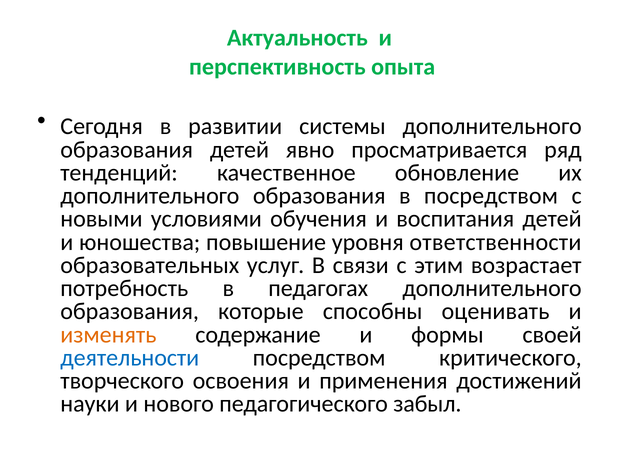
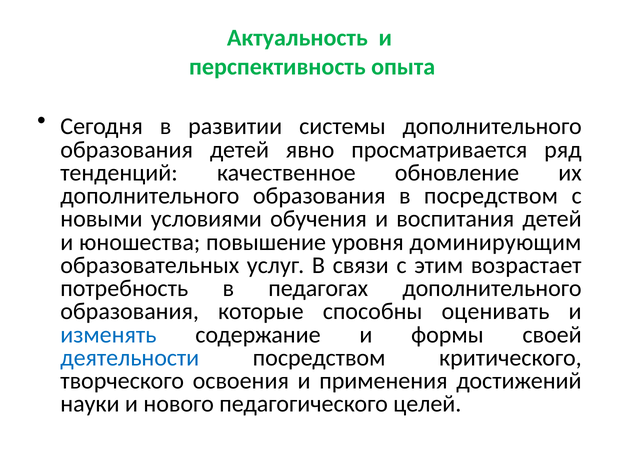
ответственности: ответственности -> доминирующим (495, 242)
изменять colour: orange -> blue (108, 335)
забыл: забыл -> целей (427, 404)
